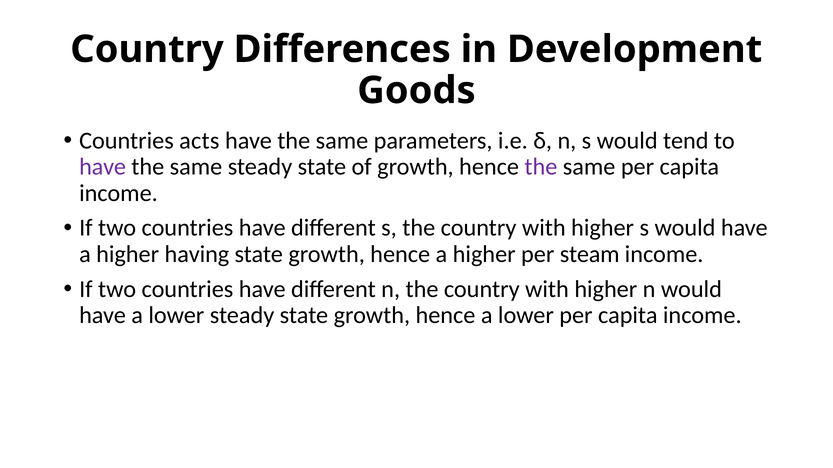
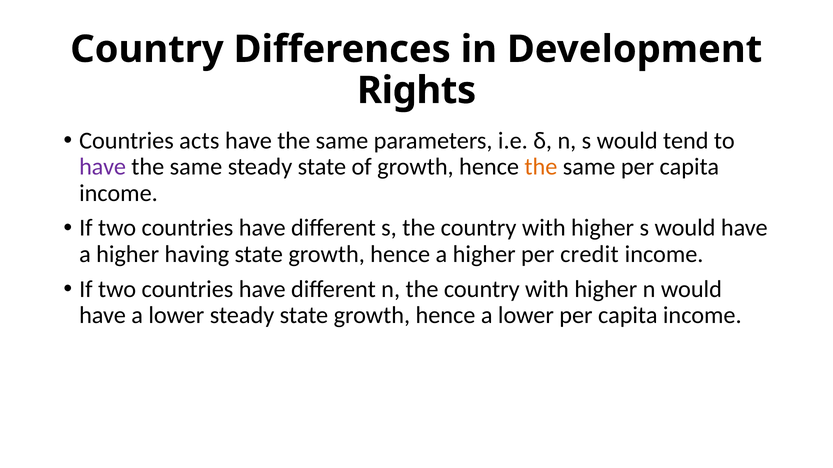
Goods: Goods -> Rights (417, 91)
the colour: purple -> orange (541, 167)
steam: steam -> credit (589, 254)
